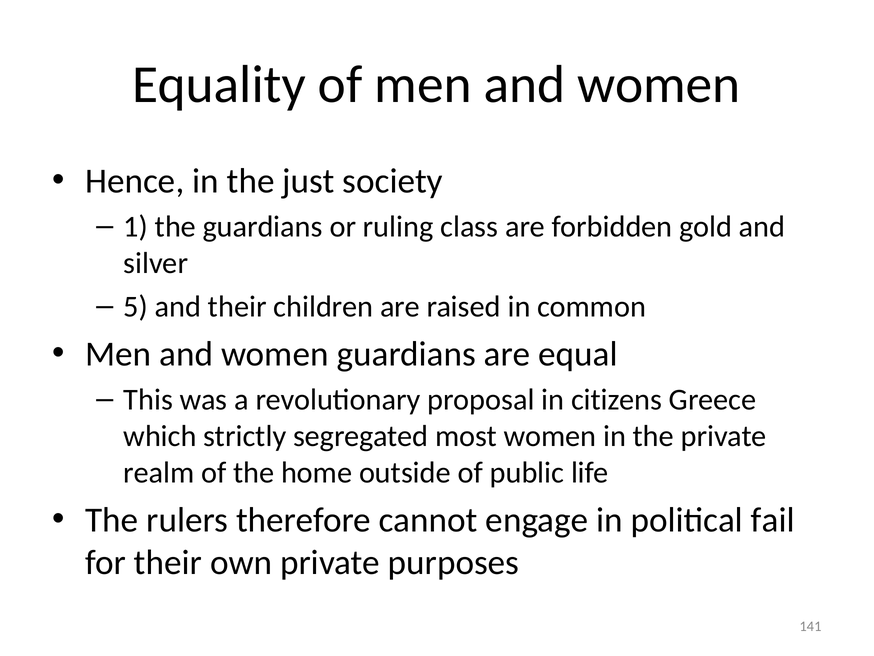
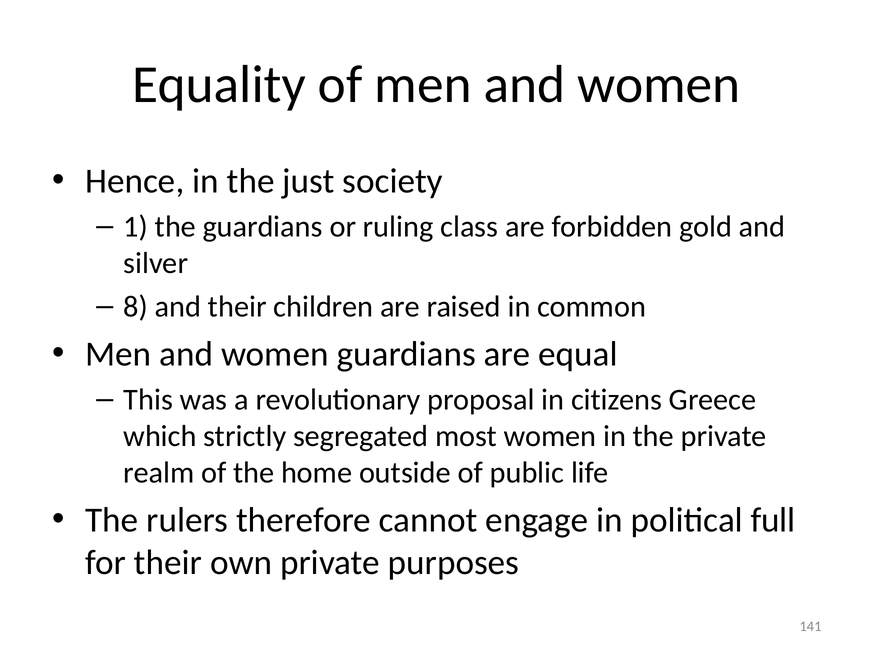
5: 5 -> 8 (136, 306)
fail: fail -> full (773, 520)
